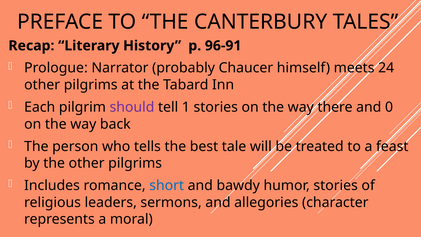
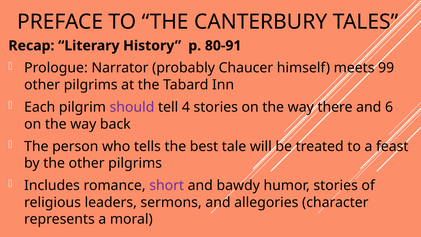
96-91: 96-91 -> 80-91 (223, 46)
24: 24 -> 99 (386, 68)
1: 1 -> 4 (186, 107)
0: 0 -> 6 (389, 107)
short colour: blue -> purple (167, 185)
